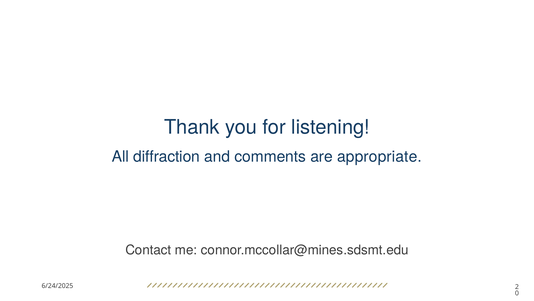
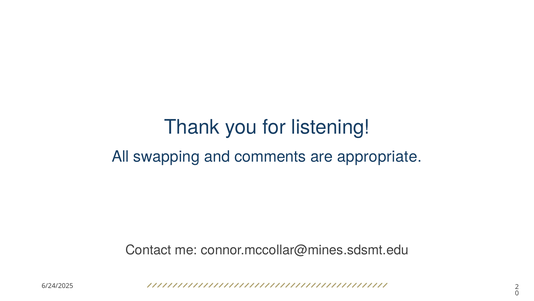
diffraction: diffraction -> swapping (166, 156)
